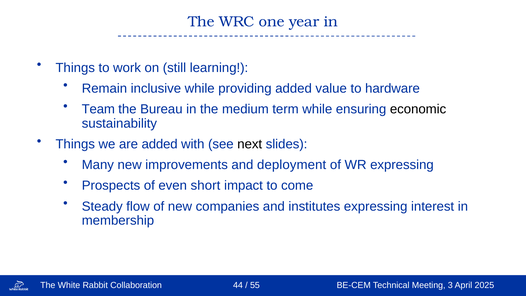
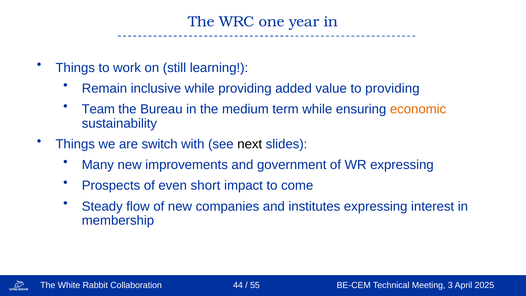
to hardware: hardware -> providing (392, 88)
economic colour: black -> orange (418, 109)
are added: added -> switch (160, 144)
deployment: deployment -> government (292, 165)
